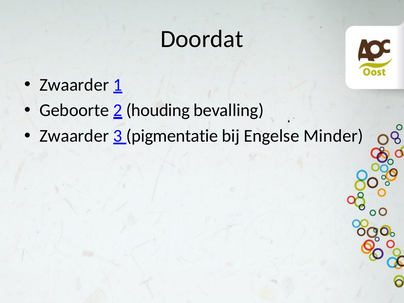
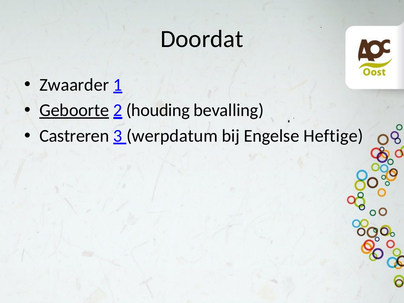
Geboorte underline: none -> present (74, 110)
Zwaarder: Zwaarder -> Castreren (74, 136)
pigmentatie: pigmentatie -> werpdatum (172, 136)
Minder: Minder -> Heftige (333, 136)
